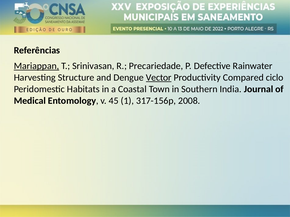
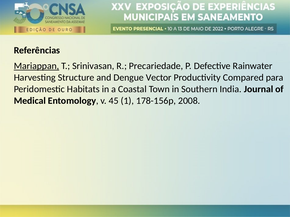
Vector underline: present -> none (159, 78)
ciclo: ciclo -> para (275, 78)
317-156p: 317-156p -> 178-156p (156, 101)
